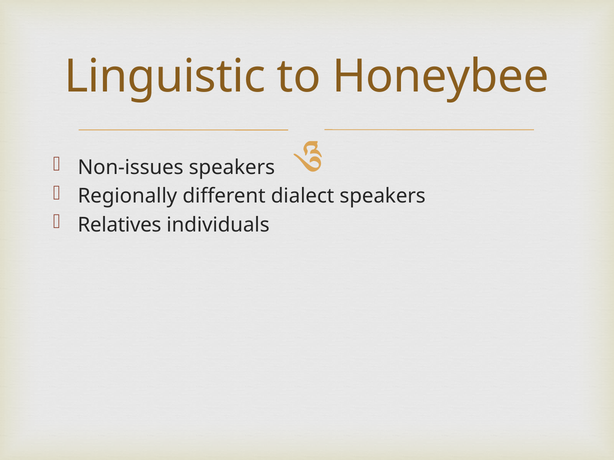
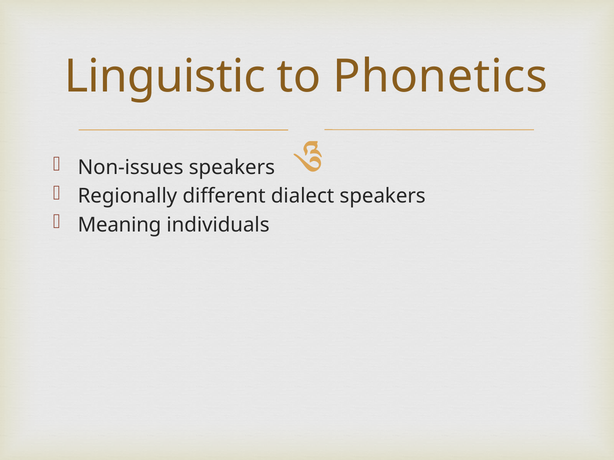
Honeybee: Honeybee -> Phonetics (440, 77)
Relatives: Relatives -> Meaning (119, 225)
